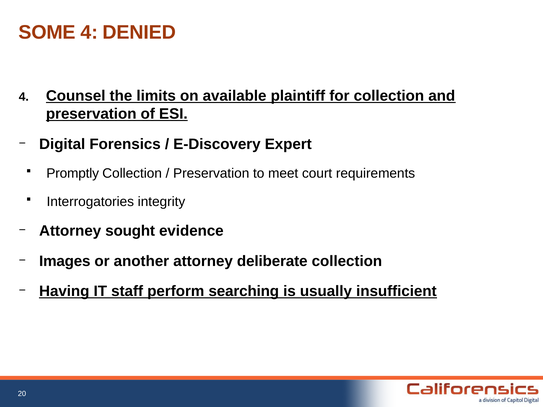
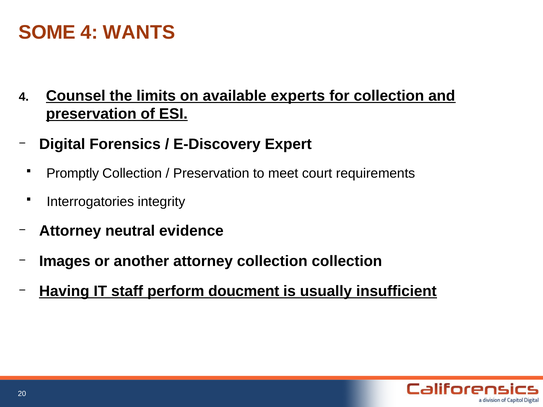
DENIED: DENIED -> WANTS (139, 33)
plaintiff: plaintiff -> experts (298, 96)
sought: sought -> neutral (130, 231)
attorney deliberate: deliberate -> collection (272, 261)
searching: searching -> doucment (244, 291)
